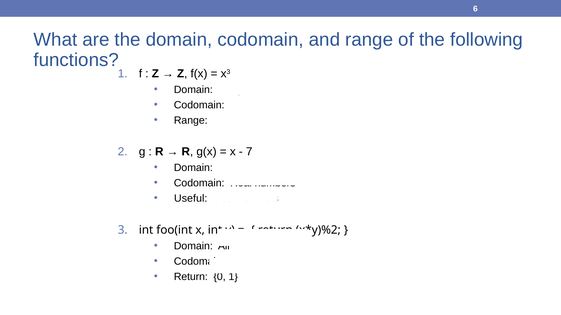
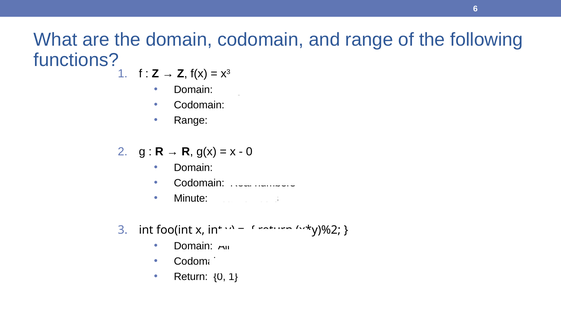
7: 7 -> 0 (249, 152)
Useful: Useful -> Minute (191, 199)
